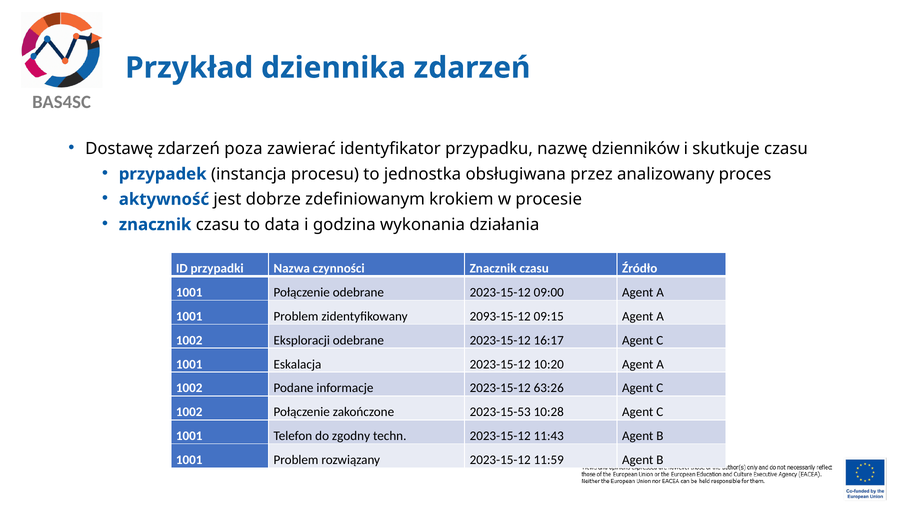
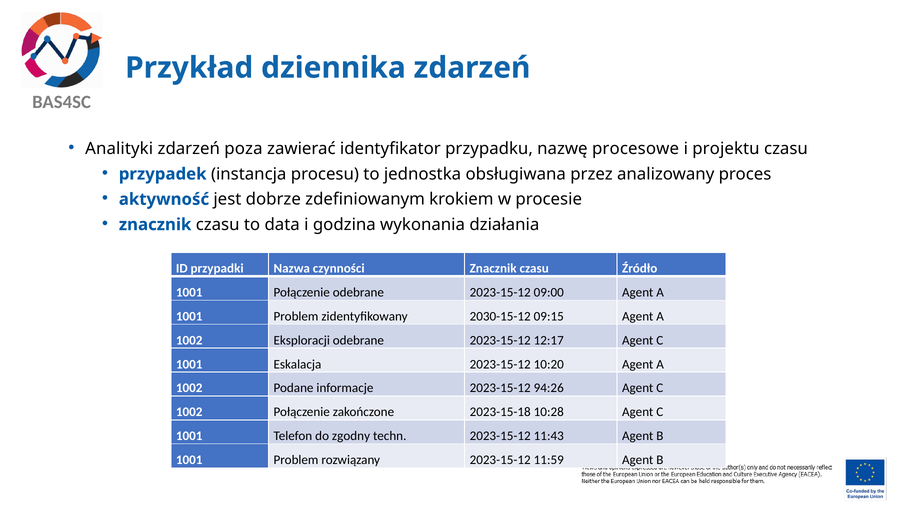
Dostawę: Dostawę -> Analityki (119, 149)
dzienników: dzienników -> procesowe (636, 149)
skutkuje: skutkuje -> projektu (726, 149)
2093-15-12: 2093-15-12 -> 2030-15-12 (500, 316)
16:17: 16:17 -> 12:17 (549, 340)
63:26: 63:26 -> 94:26 (549, 388)
2023-15-53: 2023-15-53 -> 2023-15-18 (500, 412)
